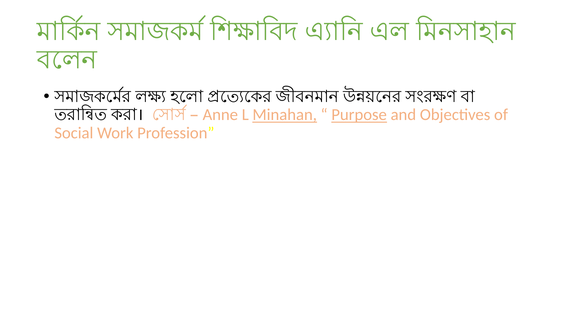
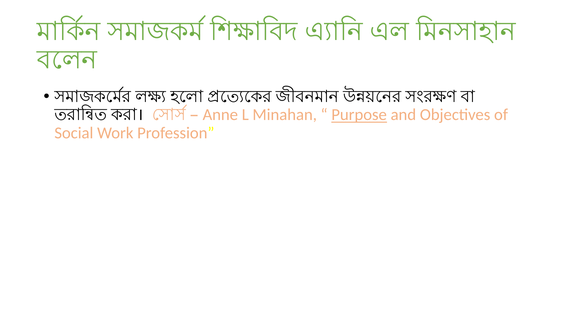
Minahan underline: present -> none (285, 115)
